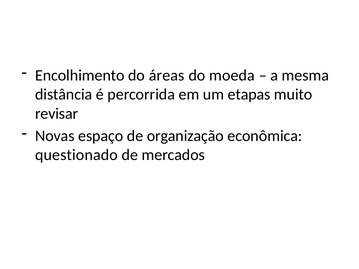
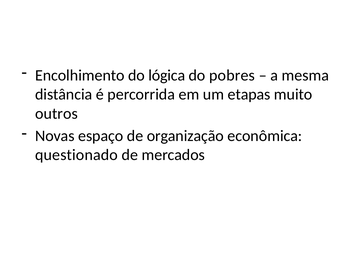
áreas: áreas -> lógica (167, 75)
moeda: moeda -> pobres (232, 75)
revisar: revisar -> outros (56, 114)
